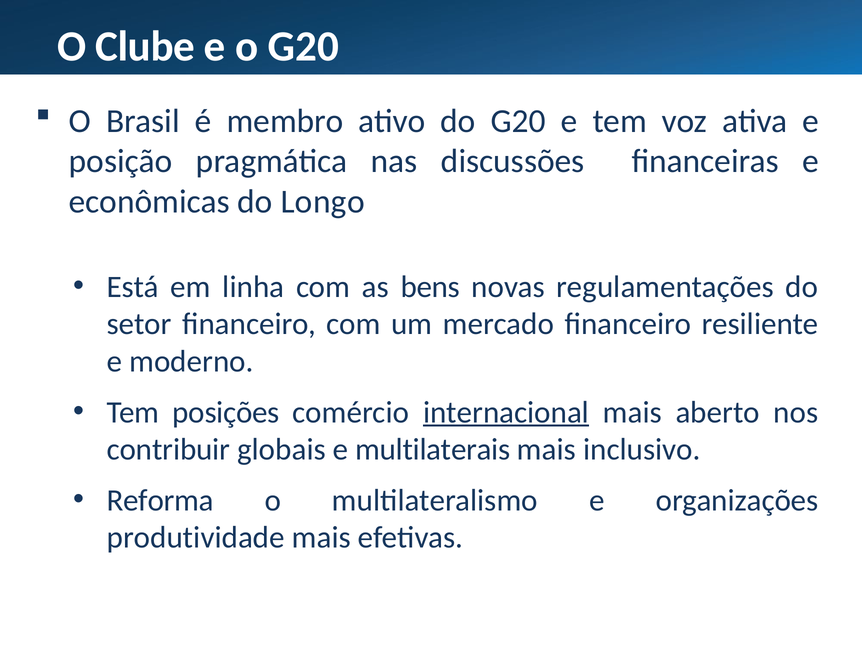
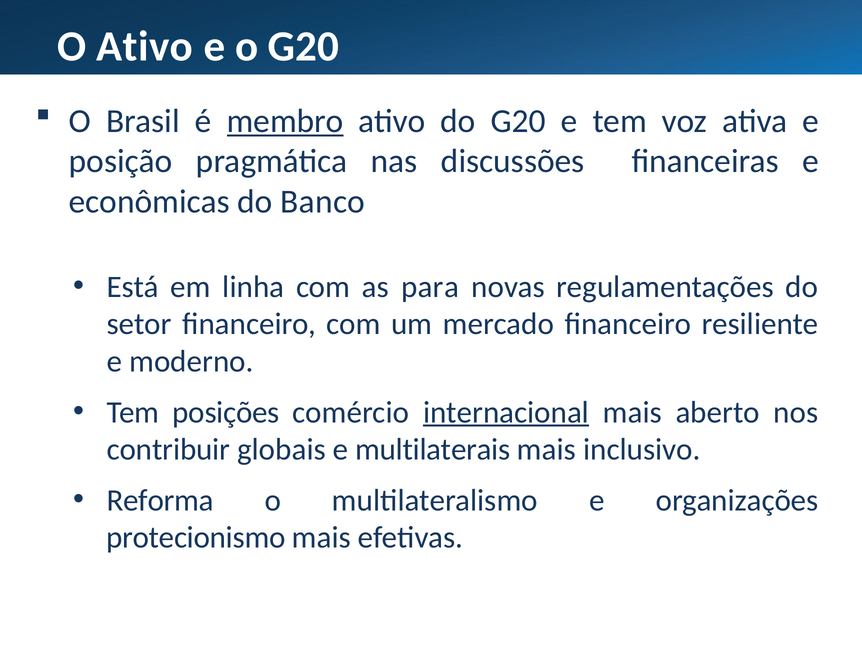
O Clube: Clube -> Ativo (145, 47)
membro underline: none -> present (285, 121)
Longo: Longo -> Banco (323, 201)
bens: bens -> para (430, 287)
produtividade: produtividade -> protecionismo (196, 537)
